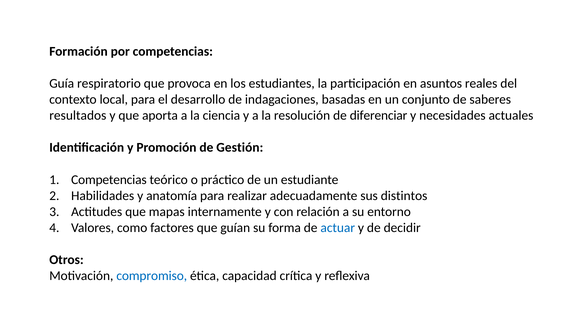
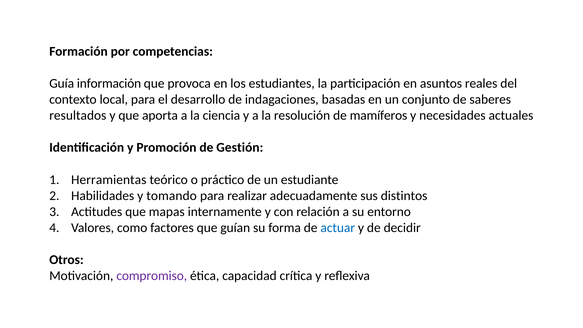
respiratorio: respiratorio -> información (109, 83)
diferenciar: diferenciar -> mamíferos (379, 115)
Competencias: Competencias -> Herramientas (109, 180)
anatomía: anatomía -> tomando (172, 196)
compromiso colour: blue -> purple (152, 276)
